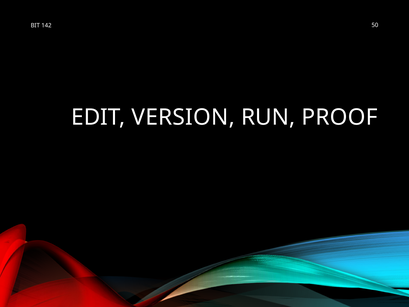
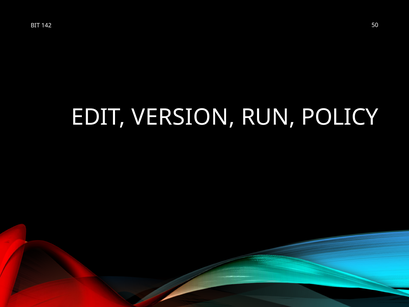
PROOF: PROOF -> POLICY (340, 117)
